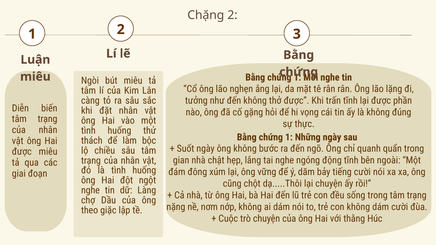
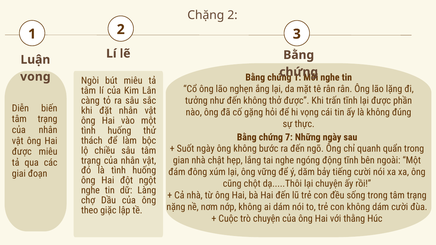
miêu: miêu -> vọng (35, 77)
1: 1 -> 7 (289, 137)
